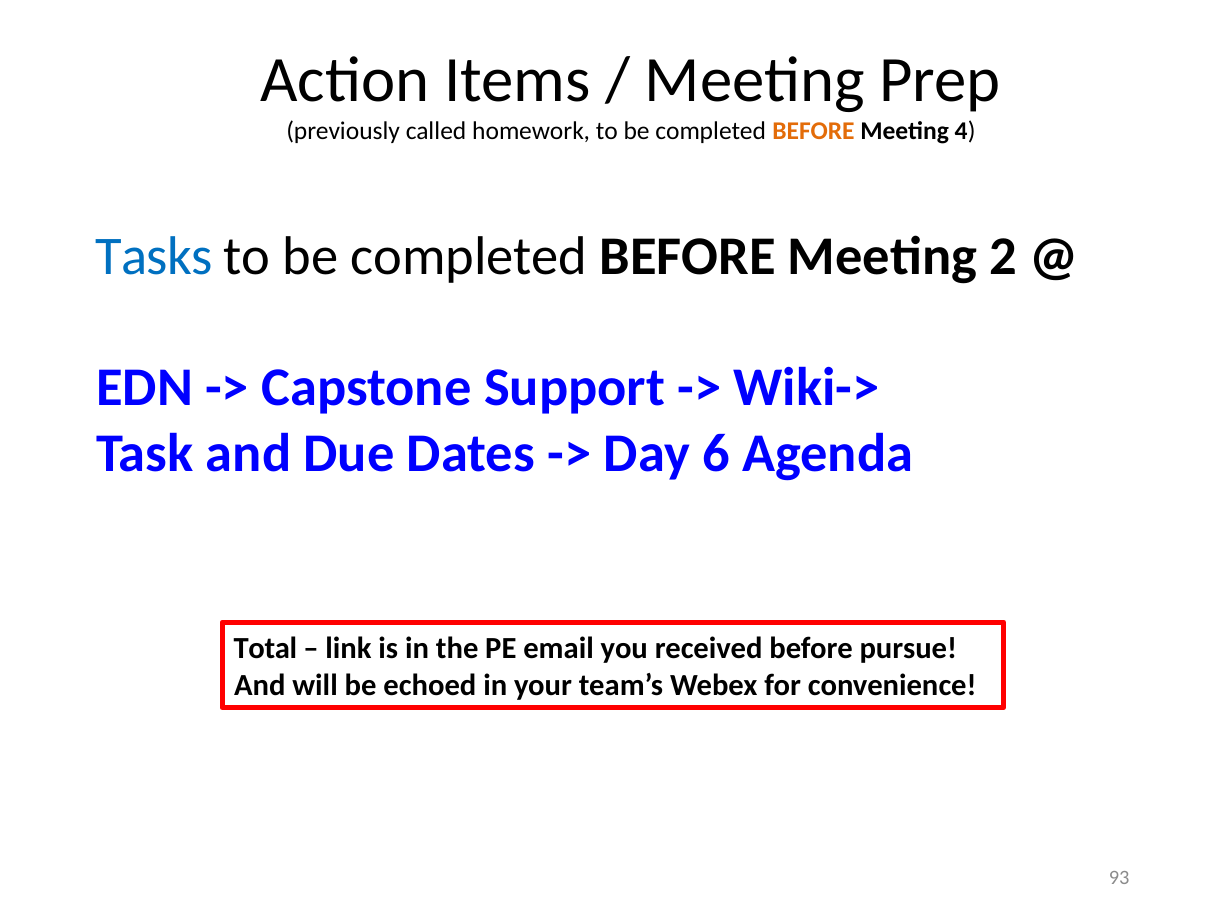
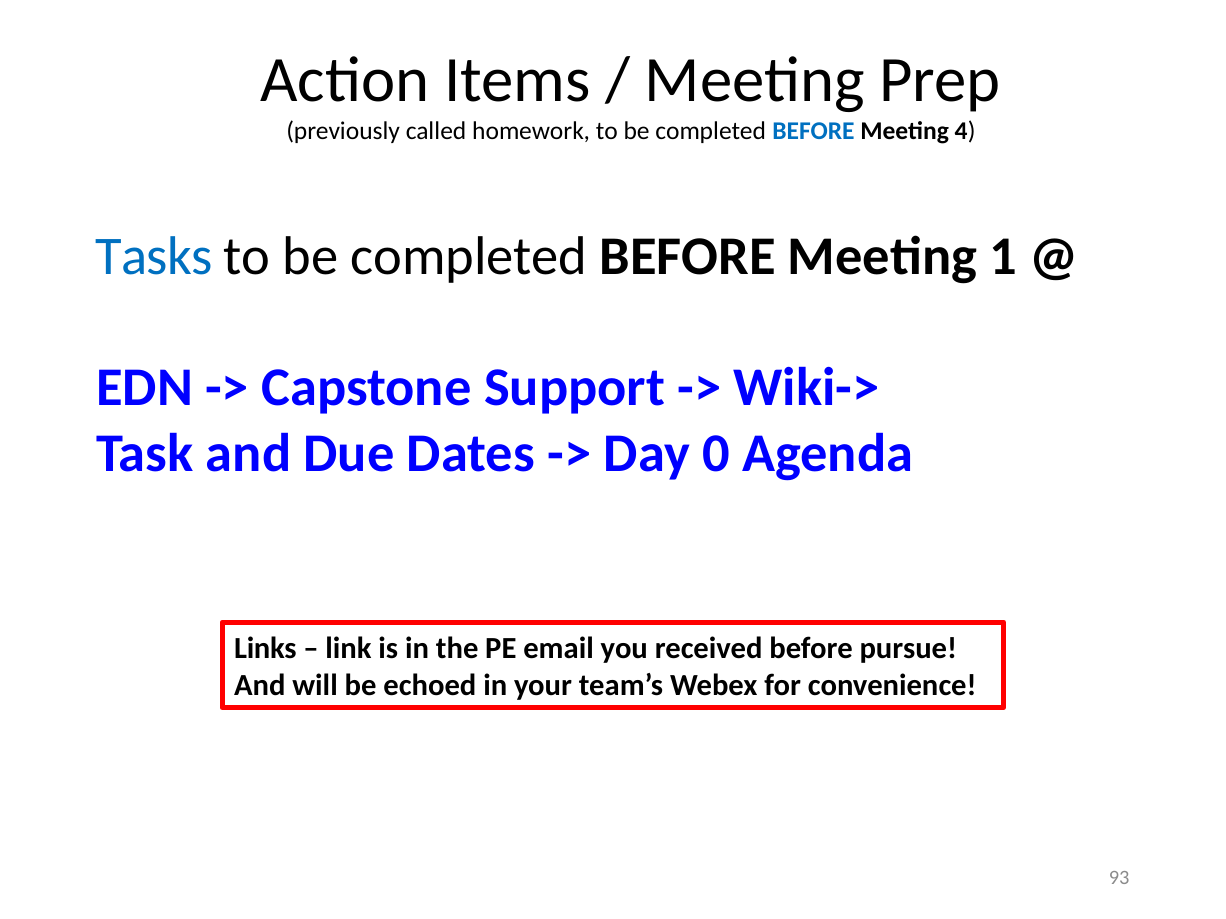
BEFORE colour: orange -> blue (814, 132)
2: 2 -> 1 (1003, 257)
6: 6 -> 0 (716, 453)
Total: Total -> Links (265, 649)
